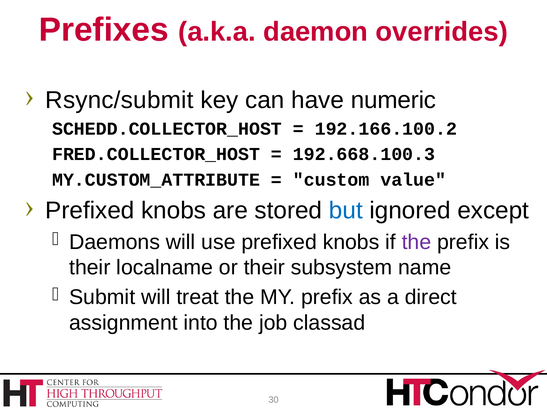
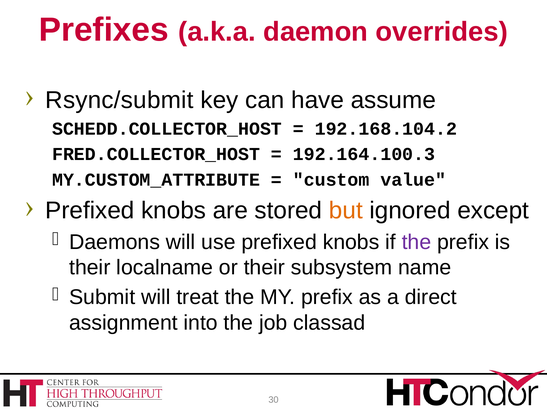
numeric: numeric -> assume (393, 100)
192.166.100.2: 192.166.100.2 -> 192.168.104.2 (386, 129)
192.668.100.3: 192.668.100.3 -> 192.164.100.3 (364, 154)
but colour: blue -> orange (346, 211)
